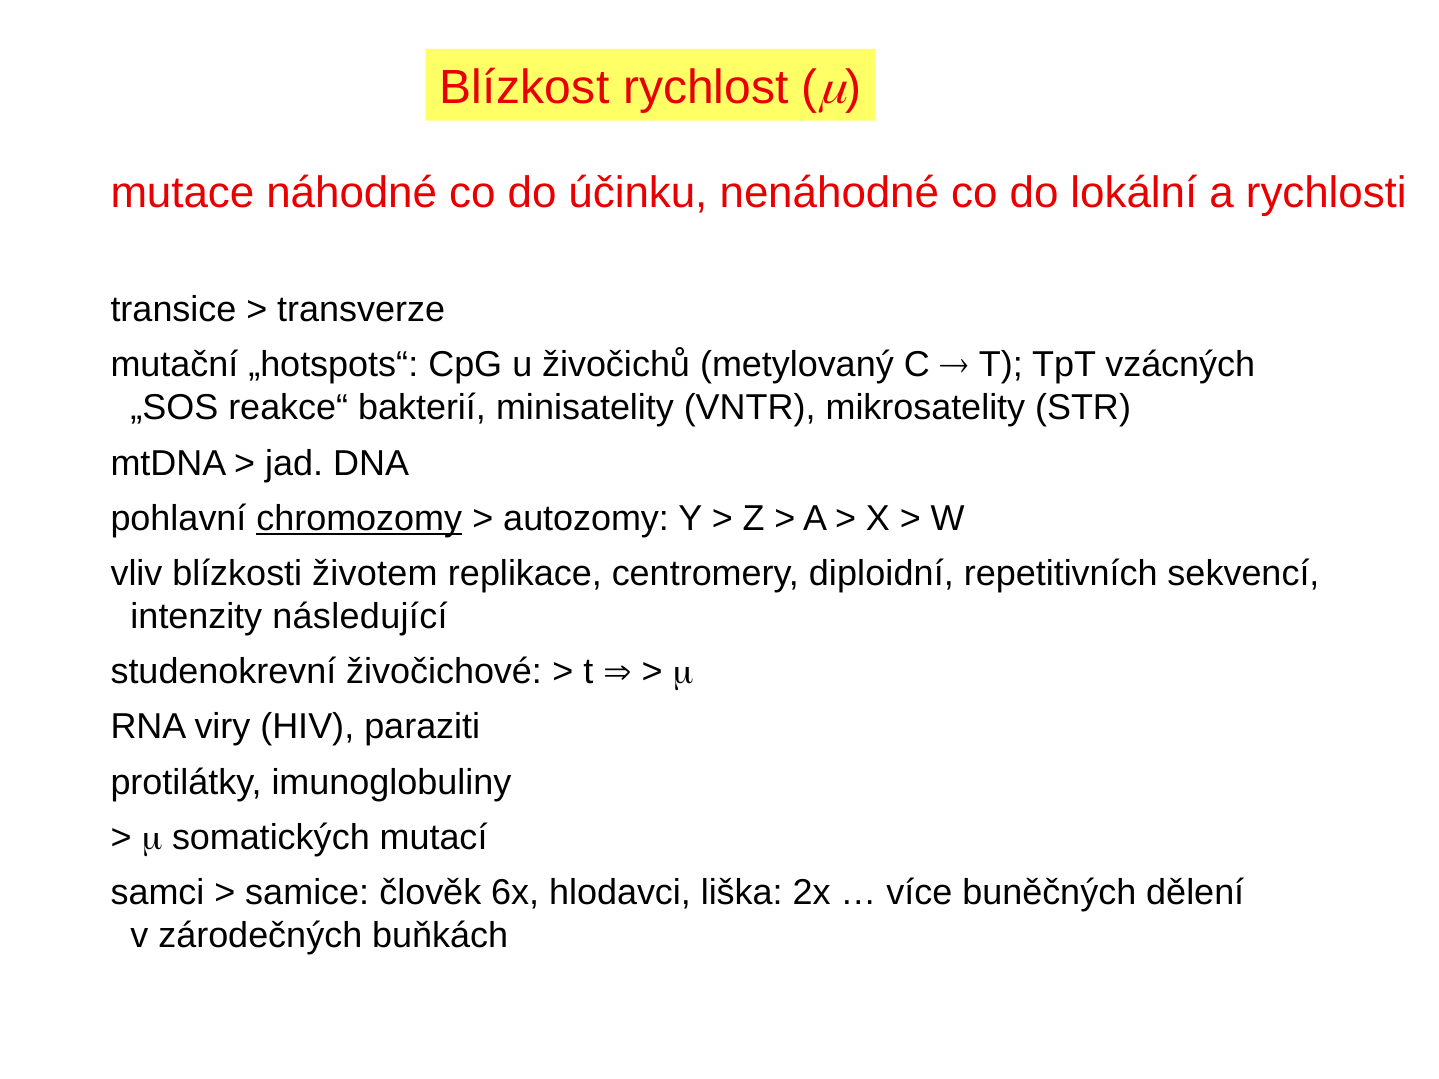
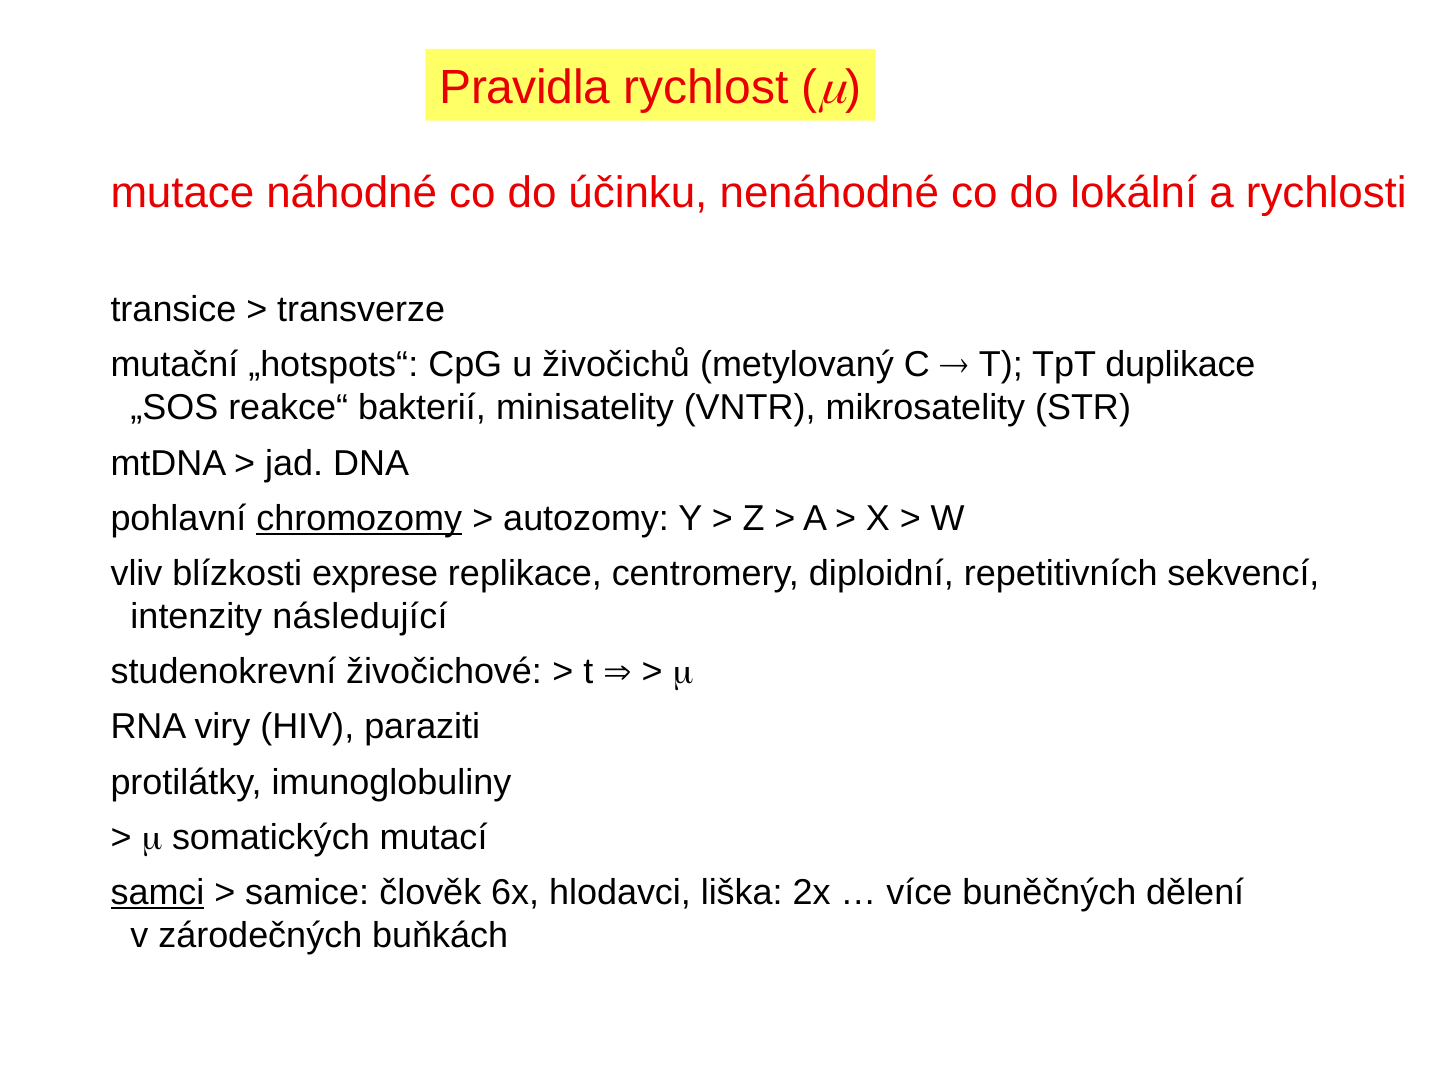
Blízkost: Blízkost -> Pravidla (525, 88)
vzácných: vzácných -> duplikace (1180, 365)
životem: životem -> exprese (375, 574)
samci underline: none -> present (158, 893)
